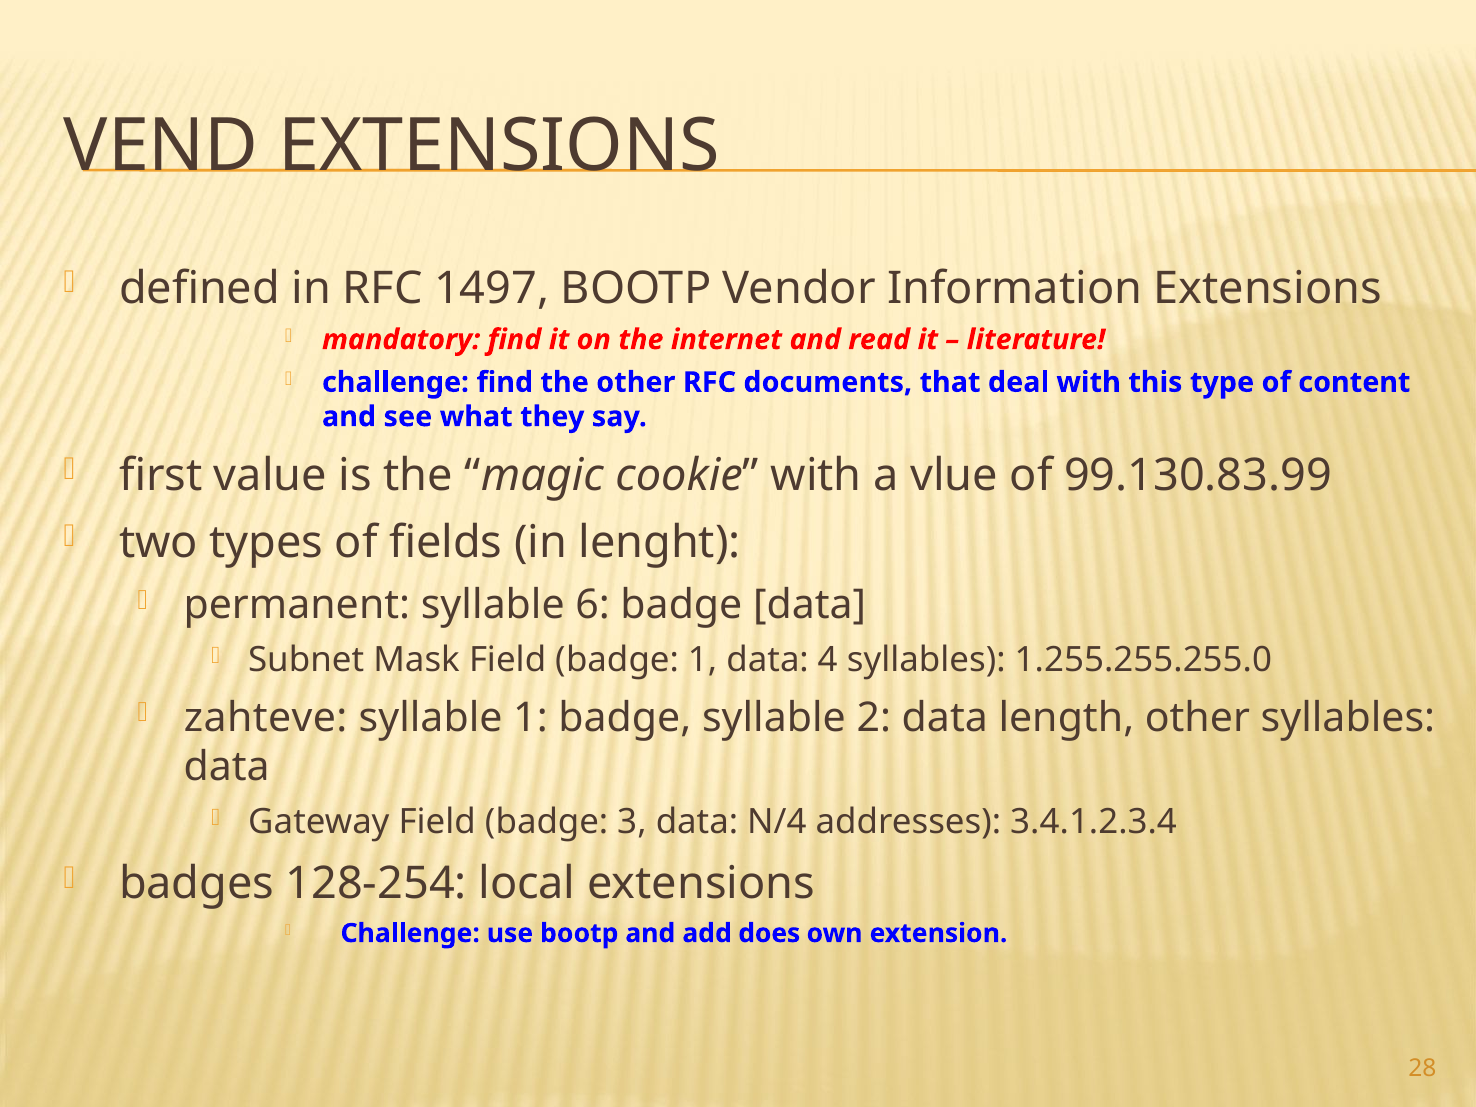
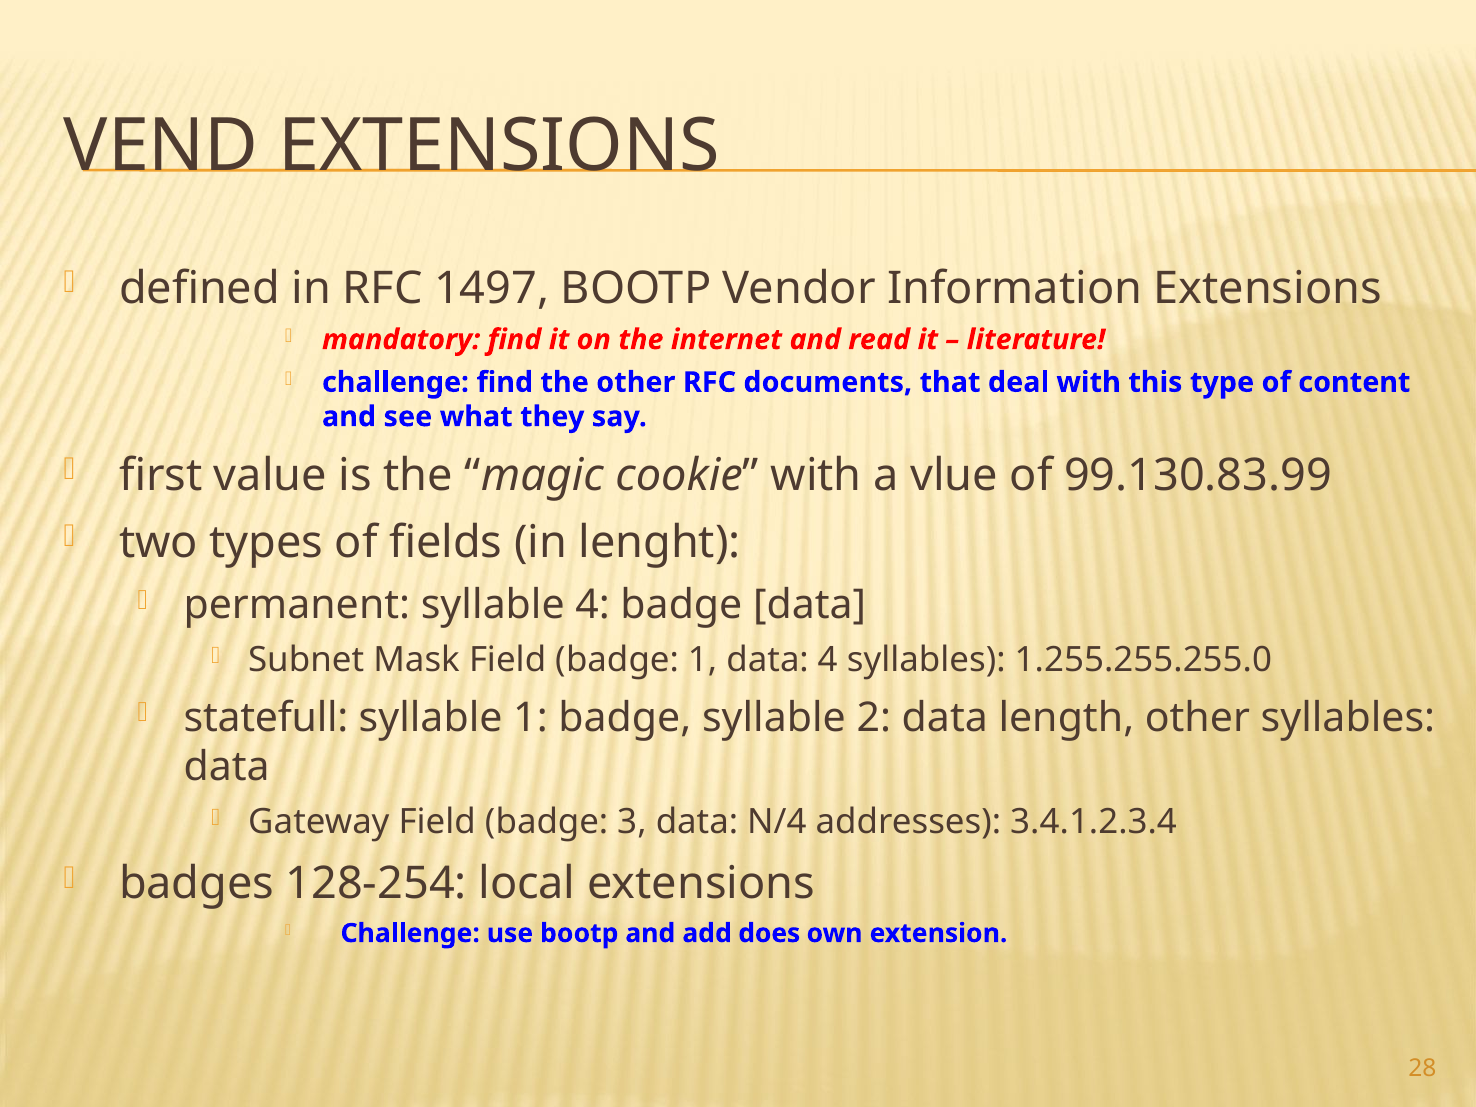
syllable 6: 6 -> 4 (593, 605)
zahteve: zahteve -> statefull (266, 718)
